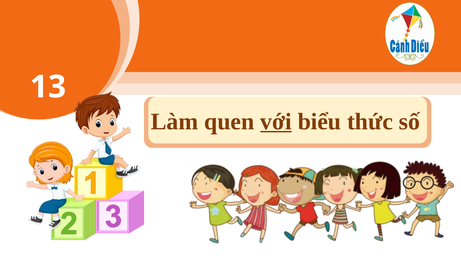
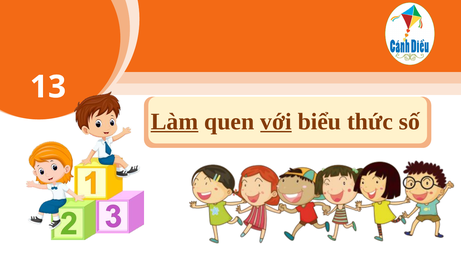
Làm underline: none -> present (175, 122)
